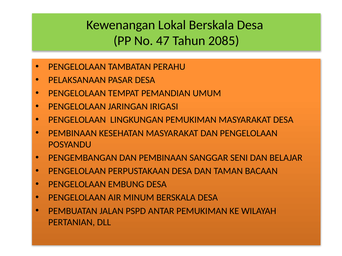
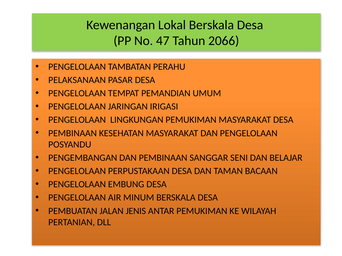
2085: 2085 -> 2066 (224, 41)
PSPD: PSPD -> JENIS (136, 211)
